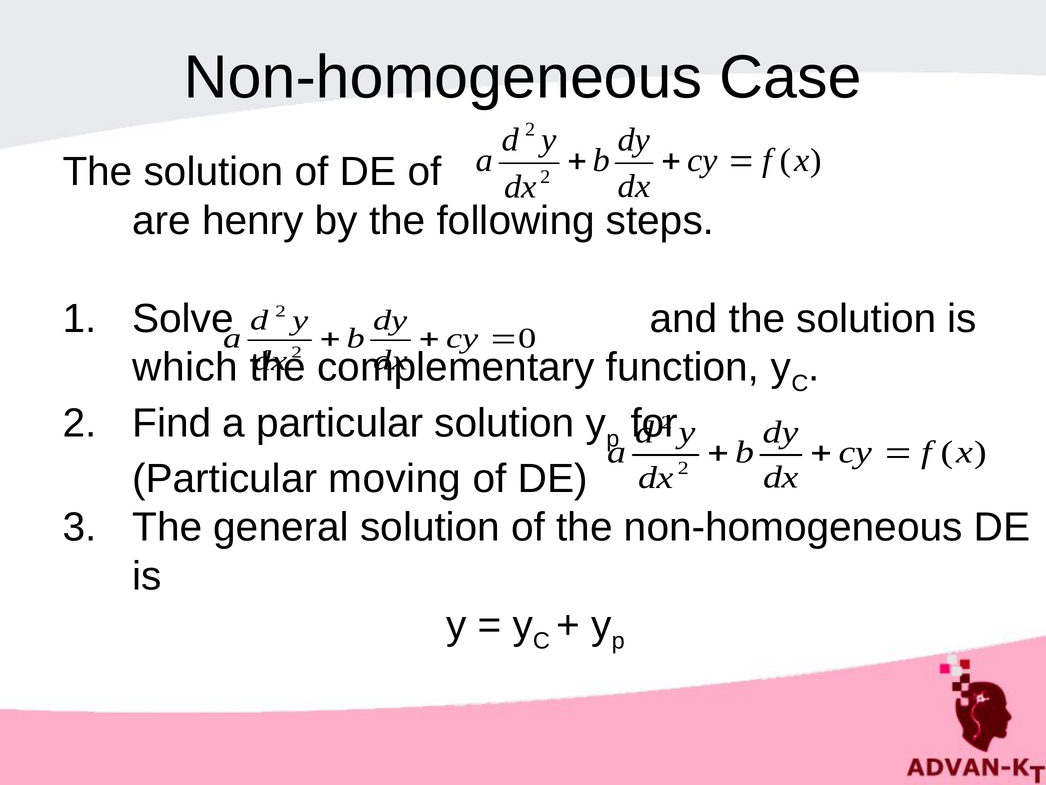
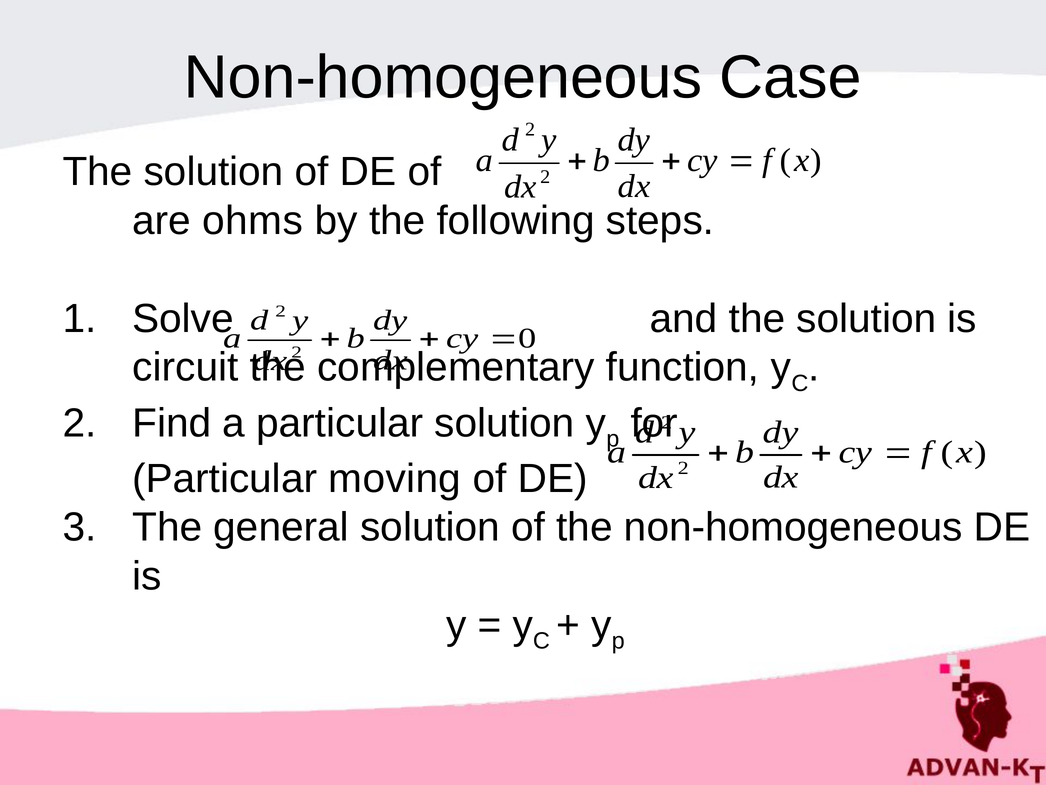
henry: henry -> ohms (253, 221)
which: which -> circuit (185, 367)
